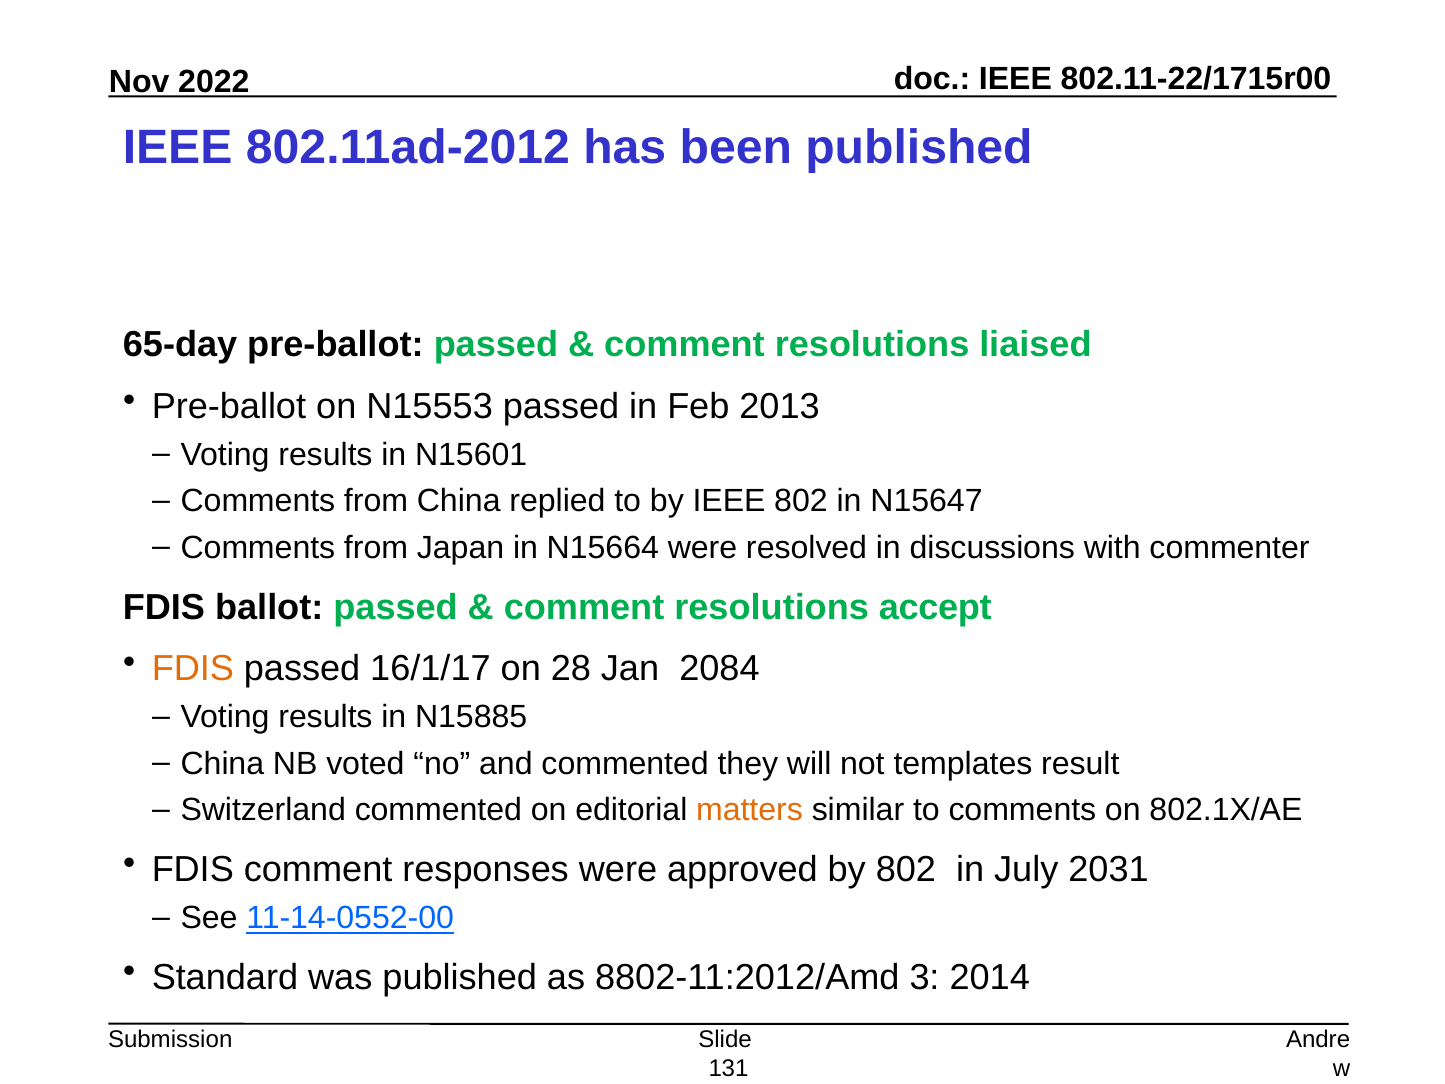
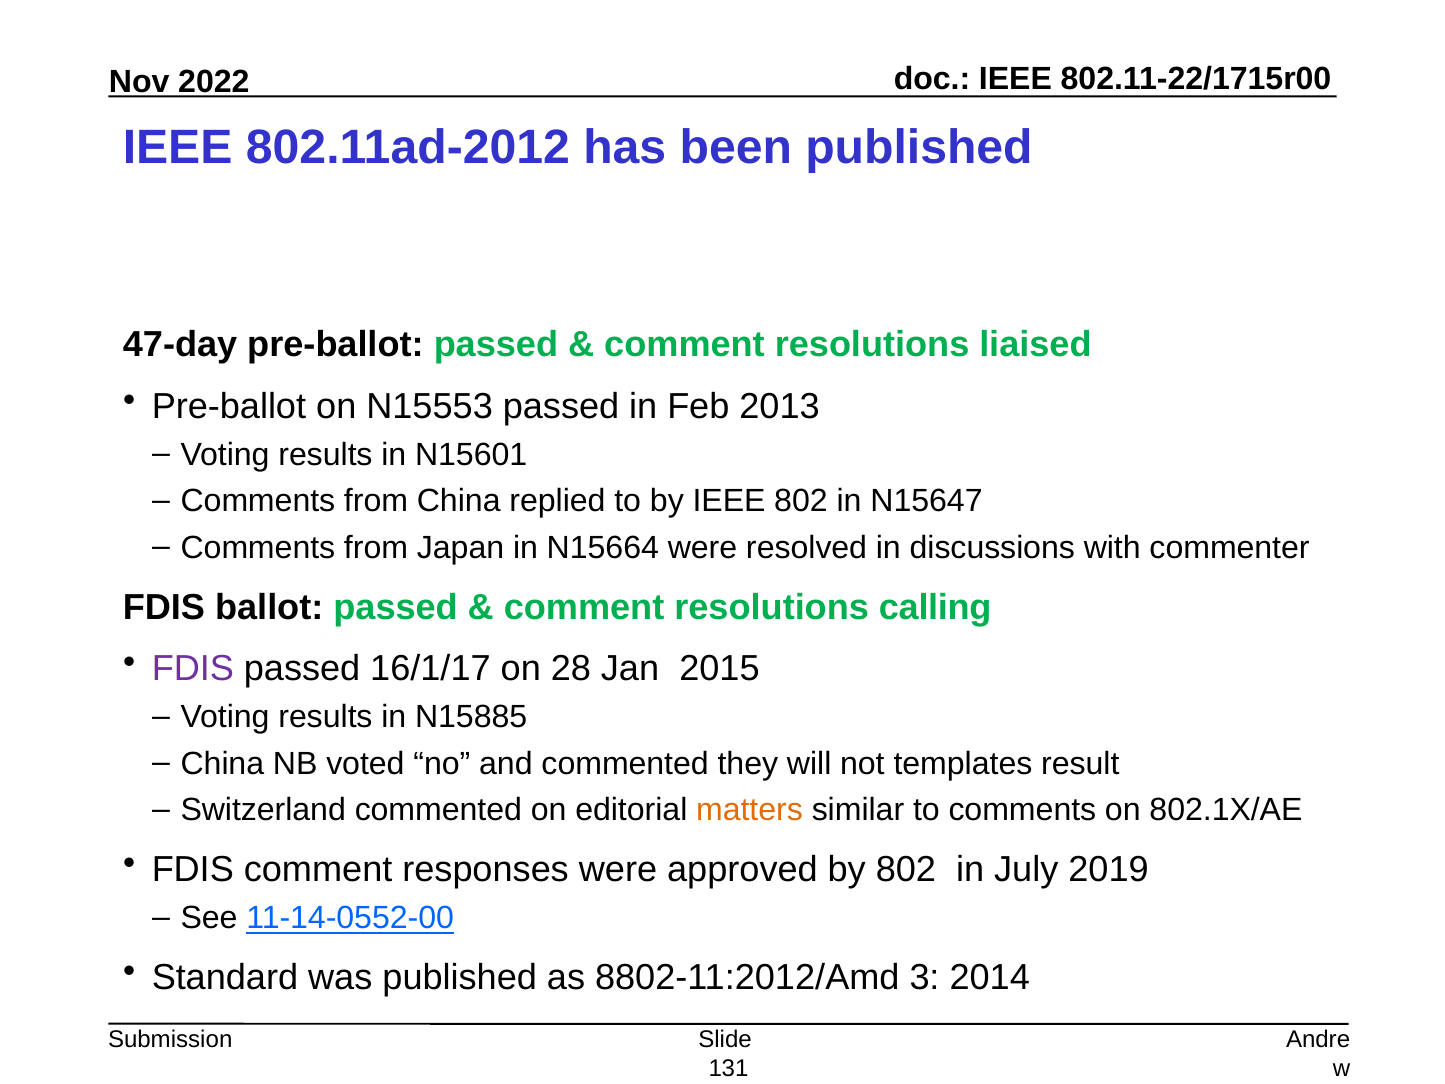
65-day: 65-day -> 47-day (180, 345)
accept: accept -> calling (935, 607)
FDIS colour: orange -> purple (193, 668)
2084: 2084 -> 2015 (719, 668)
2031: 2031 -> 2019 (1109, 870)
